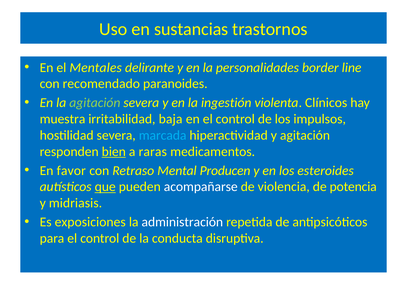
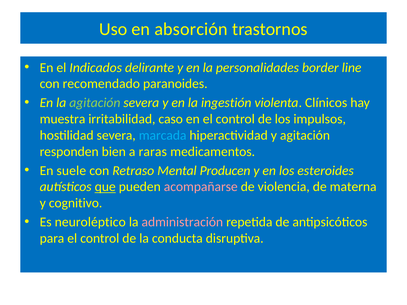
sustancias: sustancias -> absorción (191, 29)
Mentales: Mentales -> Indicados (96, 68)
baja: baja -> caso (171, 119)
bien underline: present -> none (114, 152)
favor: favor -> suele (71, 171)
acompañarse colour: white -> pink (201, 187)
potencia: potencia -> materna (353, 187)
midriasis: midriasis -> cognitivo (76, 203)
exposiciones: exposiciones -> neuroléptico (90, 222)
administración colour: white -> pink (182, 222)
